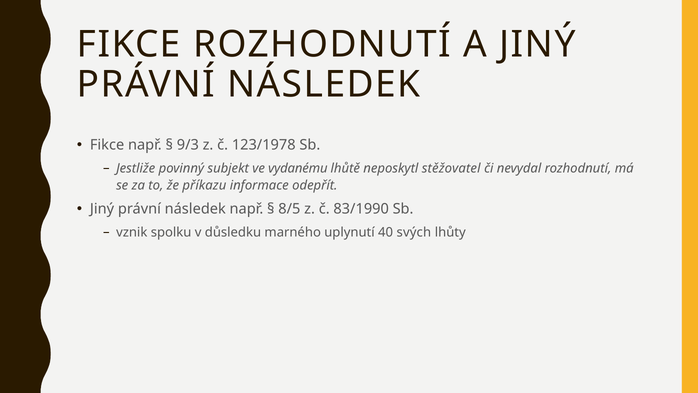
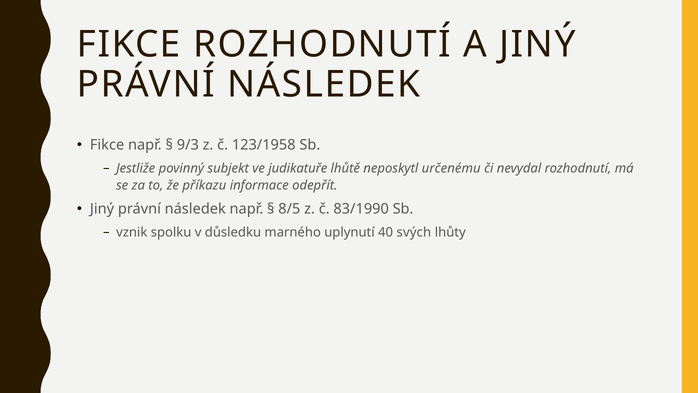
123/1978: 123/1978 -> 123/1958 (264, 145)
vydanému: vydanému -> judikatuře (298, 168)
stěžovatel: stěžovatel -> určenému (451, 168)
